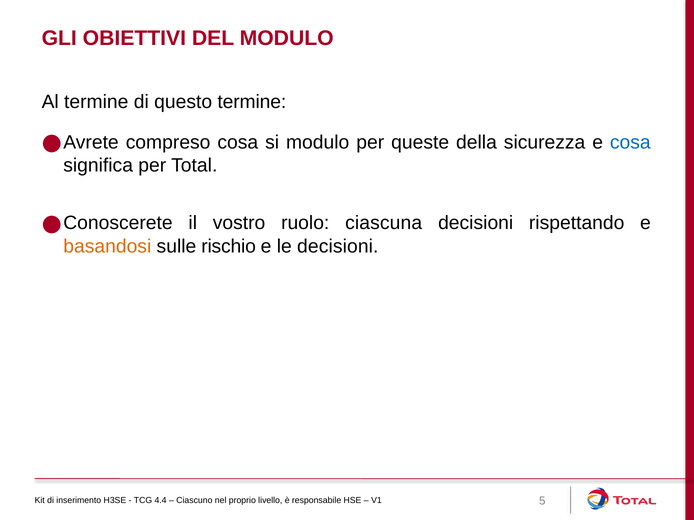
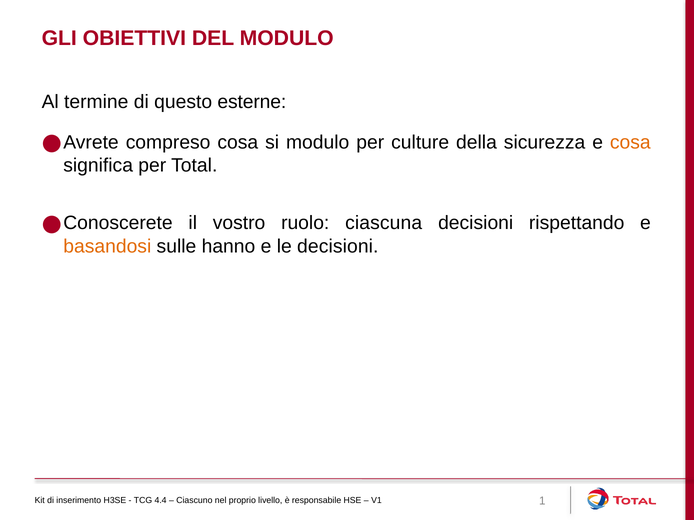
questo termine: termine -> esterne (252, 102)
queste: queste -> culture (420, 142)
cosa colour: blue -> orange (630, 142)
rischio: rischio -> hanno (228, 246)
5: 5 -> 1 (542, 501)
